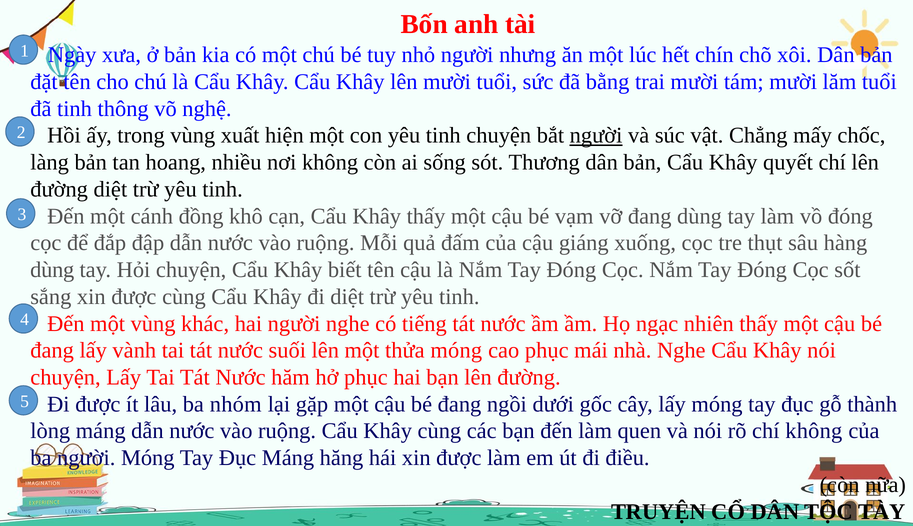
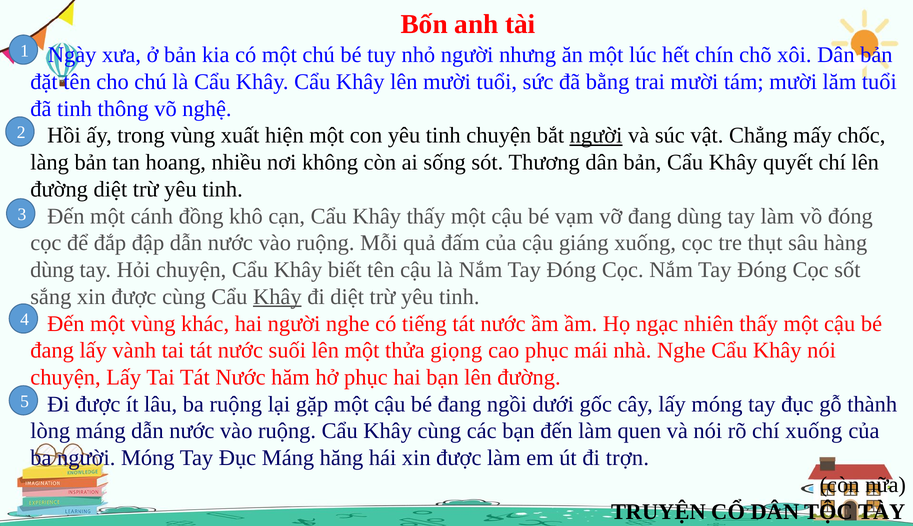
Khây underline: none -> present (277, 297)
thửa móng: móng -> giọng (456, 351)
ba nhóm: nhóm -> ruộng (236, 405)
chí không: không -> xuống (814, 432)
điều: điều -> trợn (627, 459)
